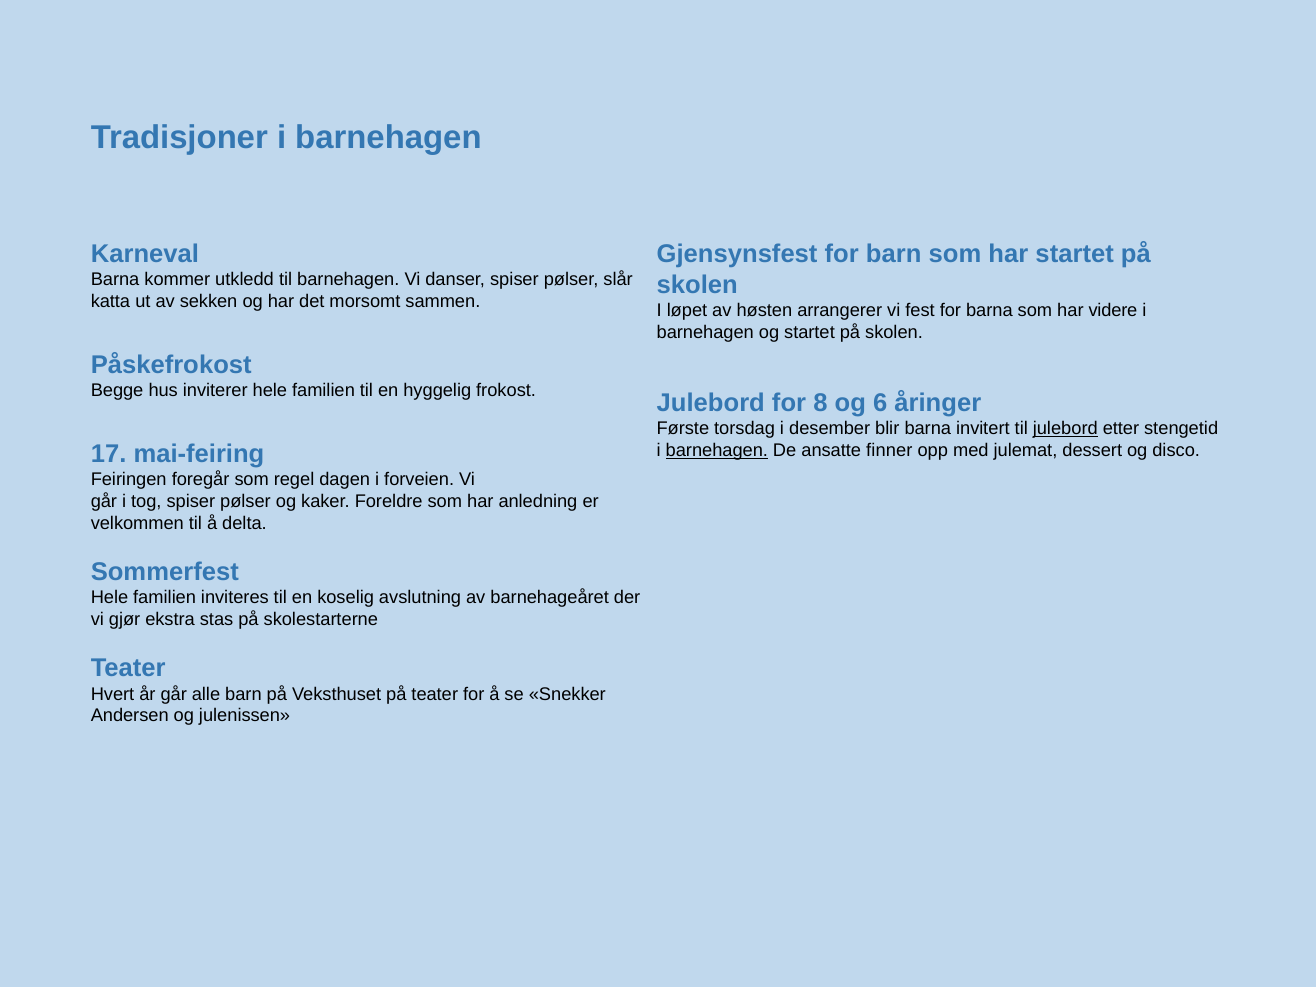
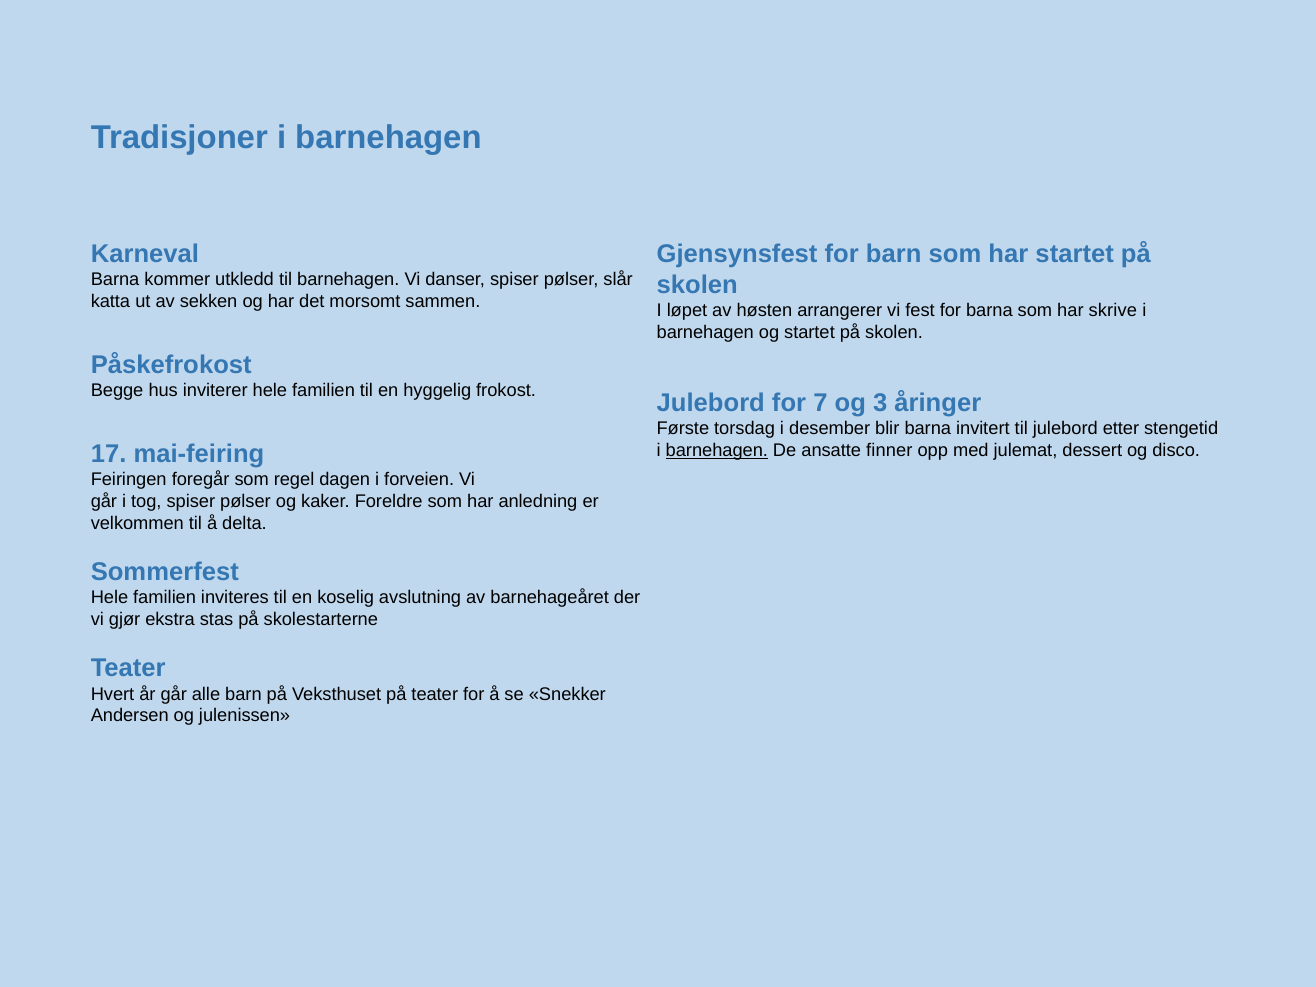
videre: videre -> skrive (1113, 311)
8: 8 -> 7 (820, 403)
6: 6 -> 3 (880, 403)
julebord underline: present -> none (1065, 429)
